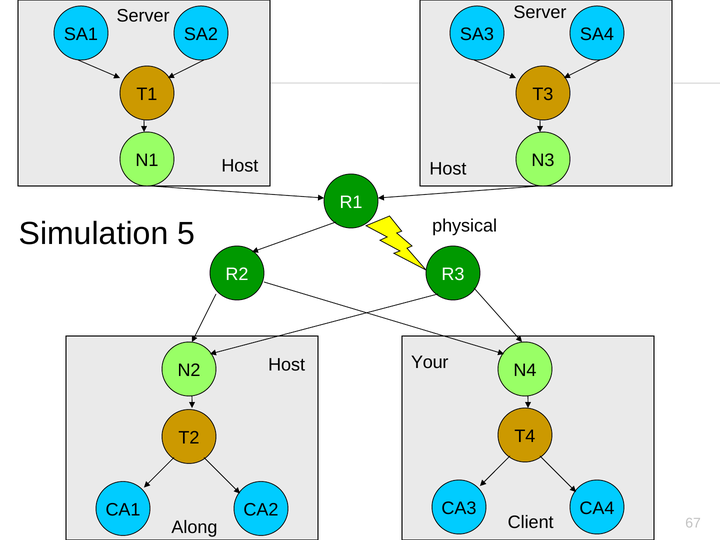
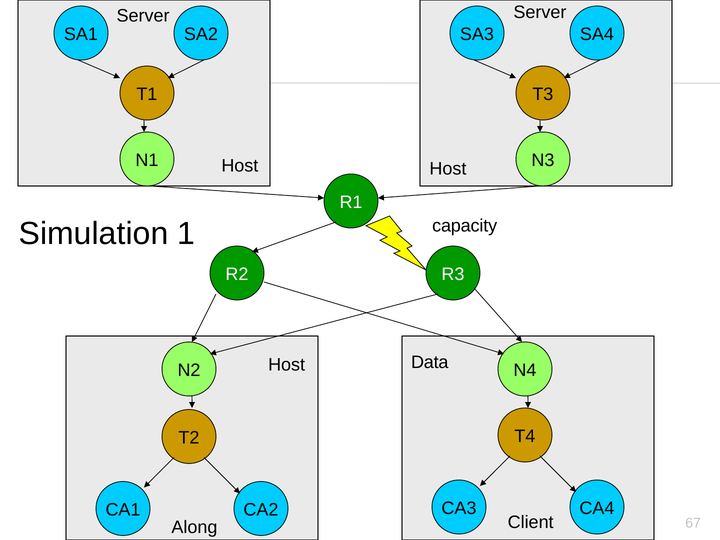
physical: physical -> capacity (465, 226)
5: 5 -> 1 (186, 234)
Your: Your -> Data (430, 362)
